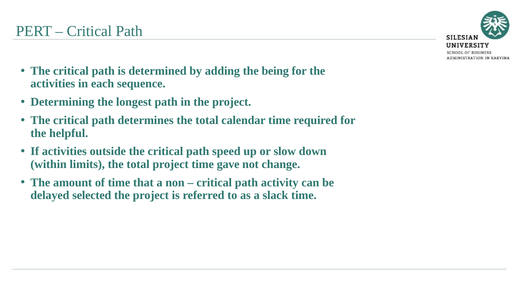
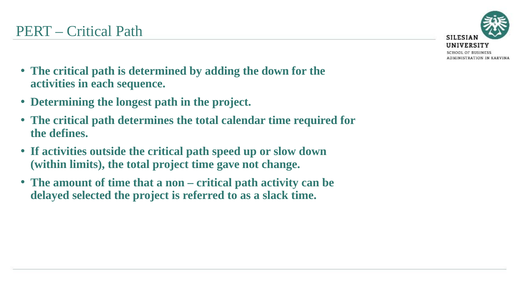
the being: being -> down (275, 71)
helpful: helpful -> defines (69, 133)
